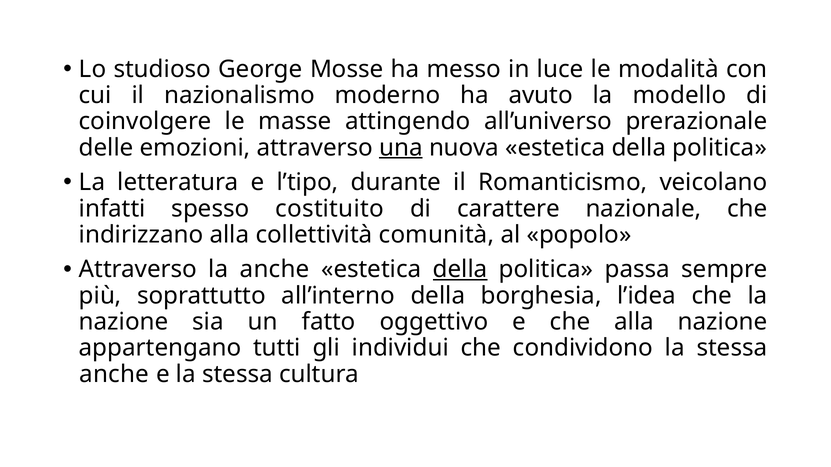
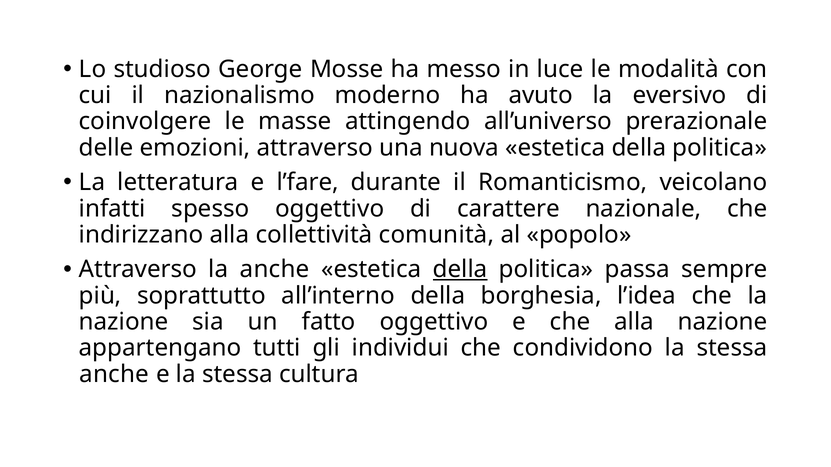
modello: modello -> eversivo (679, 95)
una underline: present -> none (401, 148)
l’tipo: l’tipo -> l’fare (308, 183)
spesso costituito: costituito -> oggettivo (330, 209)
